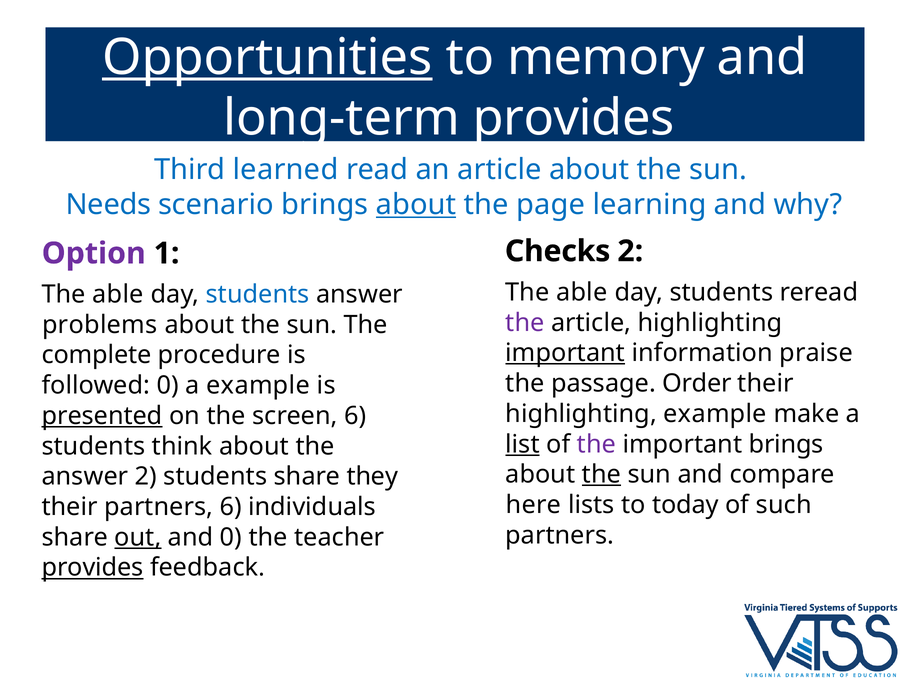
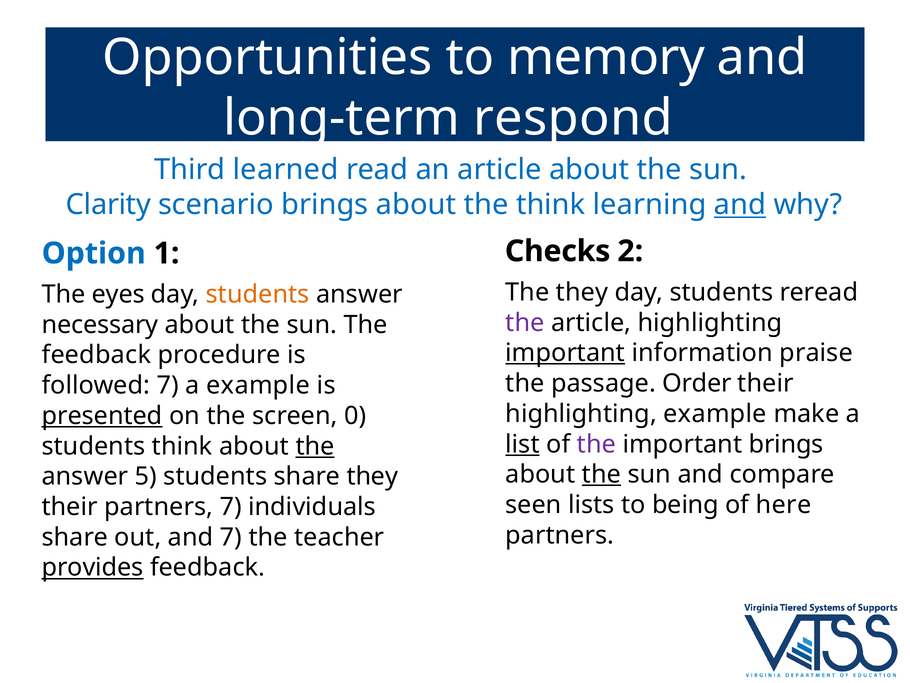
Opportunities underline: present -> none (267, 57)
long-term provides: provides -> respond (573, 118)
Needs: Needs -> Clarity (108, 205)
about underline: present -> none (416, 205)
the page: page -> think (551, 205)
and underline: none -> present (740, 205)
Option colour: purple -> blue (94, 253)
able: able -> they (582, 292)
able: able -> eyes (118, 294)
students colour: blue -> orange (258, 294)
problems: problems -> necessary (100, 324)
complete: complete -> feedback (96, 355)
followed 0: 0 -> 7 (168, 385)
screen 6: 6 -> 0 (355, 415)
the underline: none -> present (315, 446)
answer 2: 2 -> 5 (146, 476)
here: here -> seen (533, 505)
today: today -> being (685, 505)
such: such -> here (784, 505)
partners 6: 6 -> 7 (231, 507)
out underline: present -> none (138, 537)
and 0: 0 -> 7 (231, 537)
